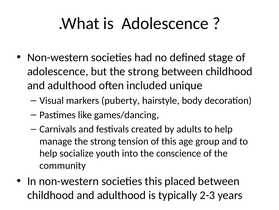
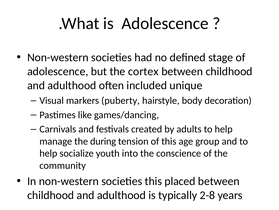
but the strong: strong -> cortex (143, 71)
manage the strong: strong -> during (103, 141)
2-3: 2-3 -> 2-8 (207, 195)
